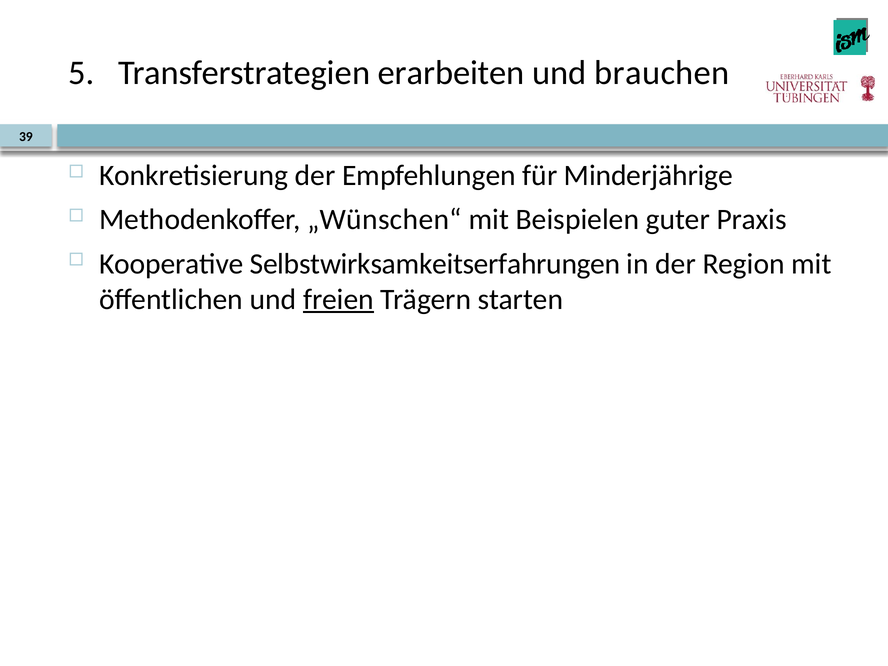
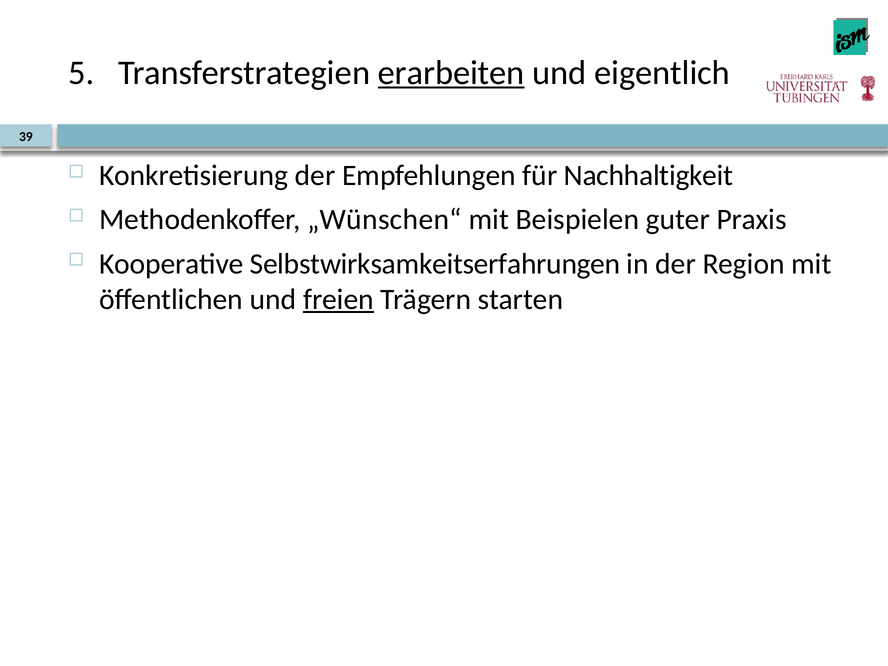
erarbeiten underline: none -> present (451, 73)
brauchen: brauchen -> eigentlich (662, 73)
Minderjährige: Minderjährige -> Nachhaltigkeit (648, 175)
